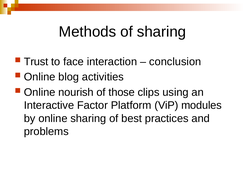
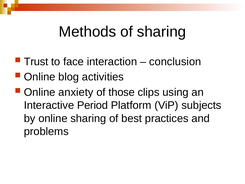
nourish: nourish -> anxiety (76, 92)
Factor: Factor -> Period (93, 105)
modules: modules -> subjects (201, 105)
